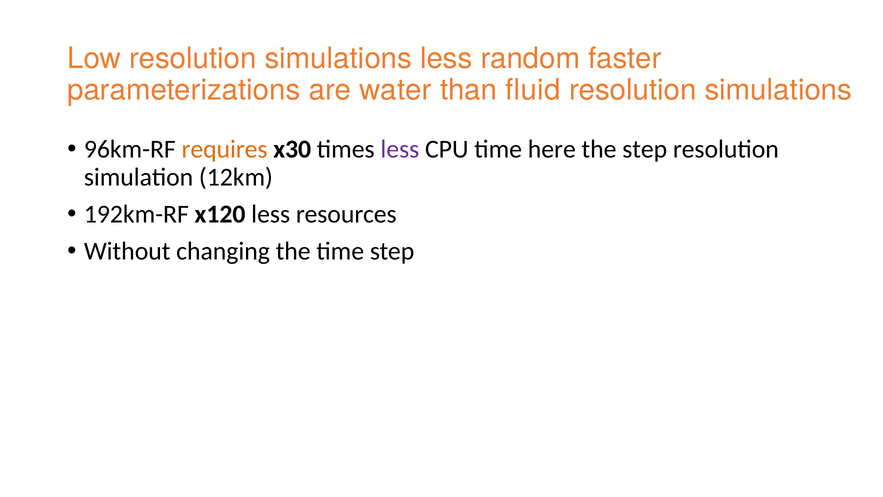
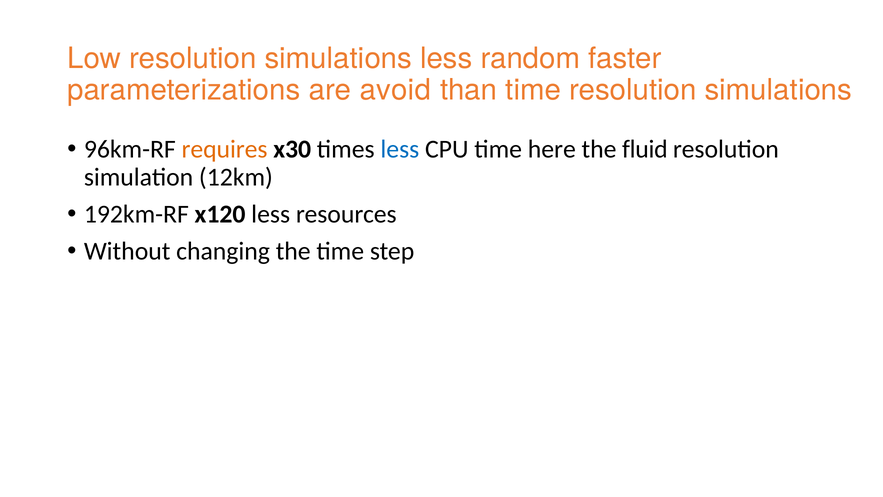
water: water -> avoid (395, 90)
than fluid: fluid -> time (533, 90)
less colour: purple -> blue (400, 149)
the step: step -> fluid (645, 149)
